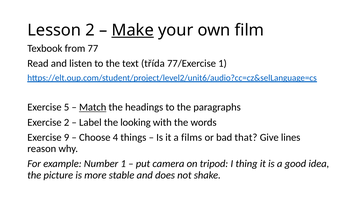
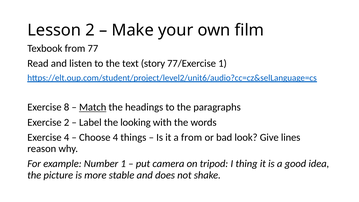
Make underline: present -> none (133, 30)
třída: třída -> story (153, 64)
5: 5 -> 8 (67, 107)
Exercise 9: 9 -> 4 (67, 137)
a films: films -> from (192, 137)
that: that -> look (246, 137)
